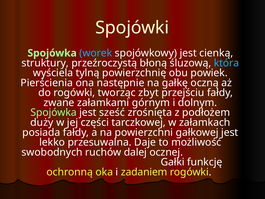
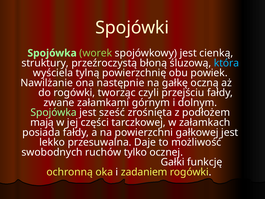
worek colour: light blue -> light green (96, 53)
Pierścienia: Pierścienia -> Nawilżanie (47, 83)
zbyt: zbyt -> czyli (149, 93)
duży: duży -> mają (42, 122)
dalej: dalej -> tylko (135, 152)
